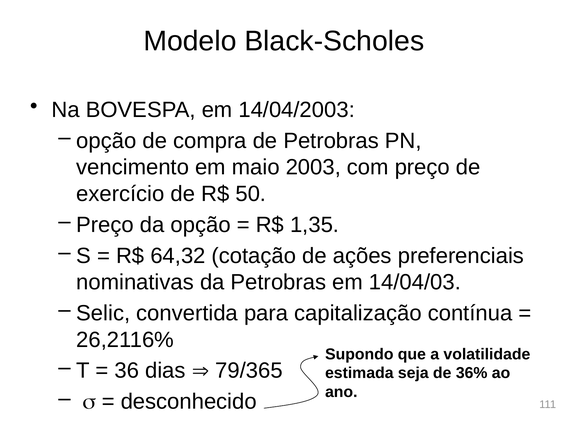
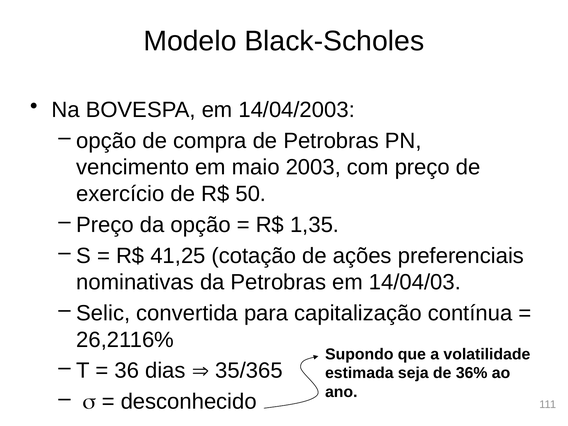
64,32: 64,32 -> 41,25 (178, 256)
79/365: 79/365 -> 35/365 (249, 371)
